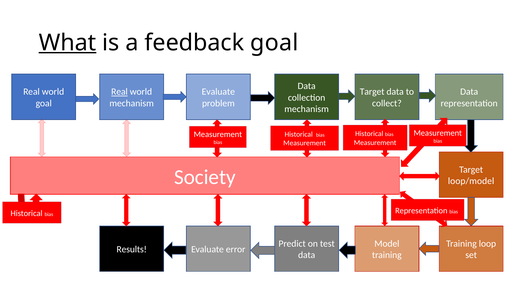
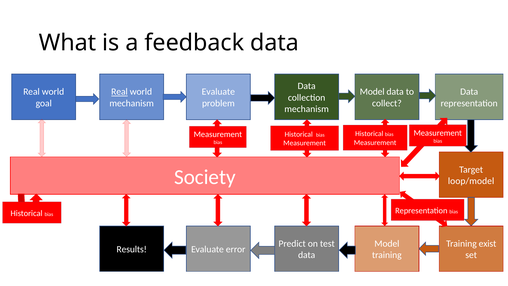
What underline: present -> none (67, 43)
feedback goal: goal -> data (274, 43)
Target: Target -> Model (372, 92)
loop: loop -> exist (488, 243)
